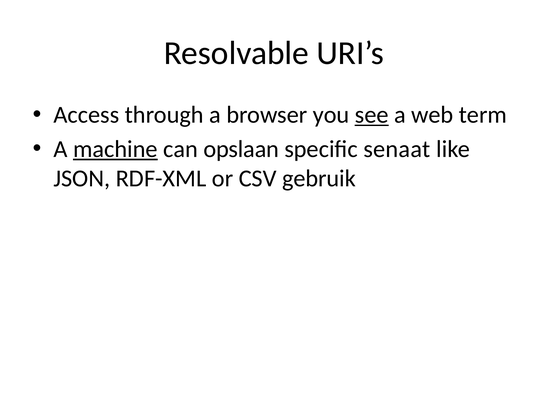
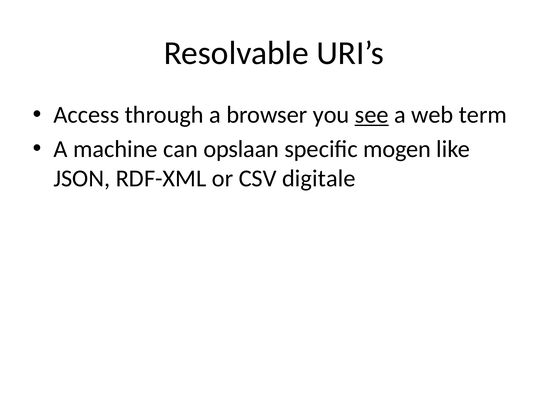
machine underline: present -> none (115, 149)
senaat: senaat -> mogen (397, 149)
gebruik: gebruik -> digitale (319, 178)
